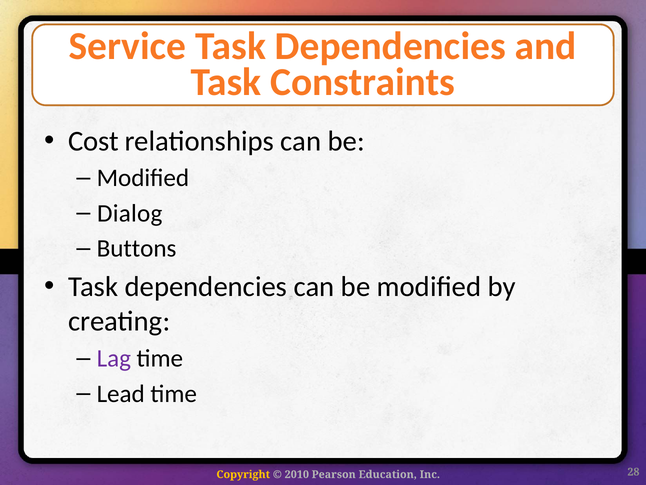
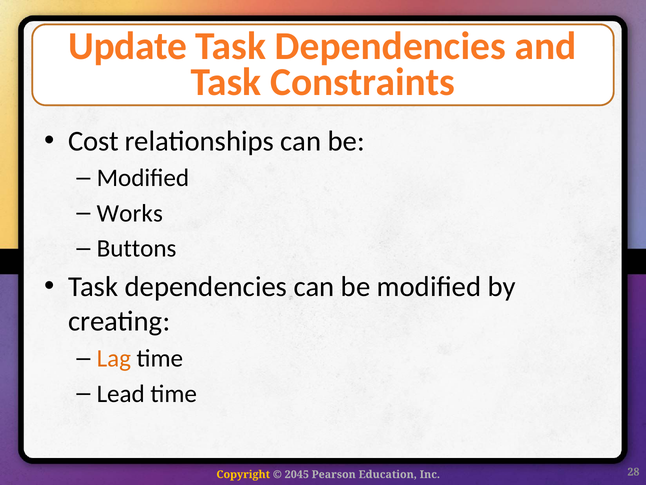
Service: Service -> Update (128, 46)
Dialog: Dialog -> Works (130, 213)
Lag colour: purple -> orange (114, 358)
2010: 2010 -> 2045 (297, 474)
